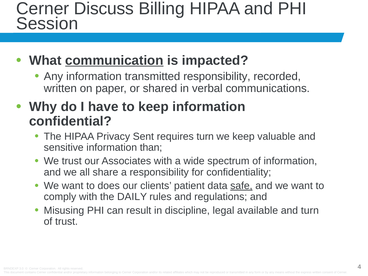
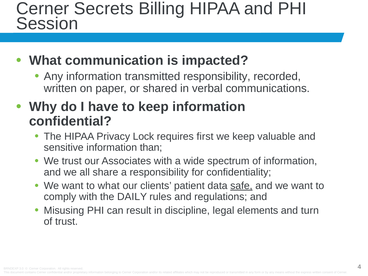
Discuss: Discuss -> Secrets (104, 9)
communication underline: present -> none (114, 60)
Sent: Sent -> Lock (143, 136)
requires turn: turn -> first (205, 136)
to does: does -> what (109, 186)
available: available -> elements (258, 210)
